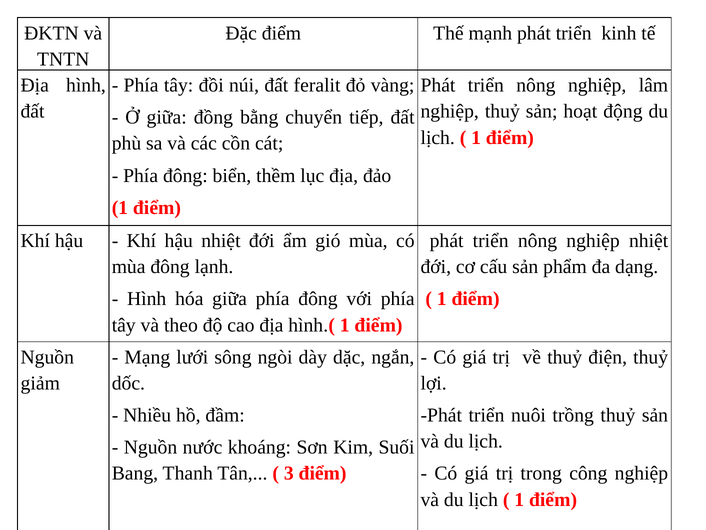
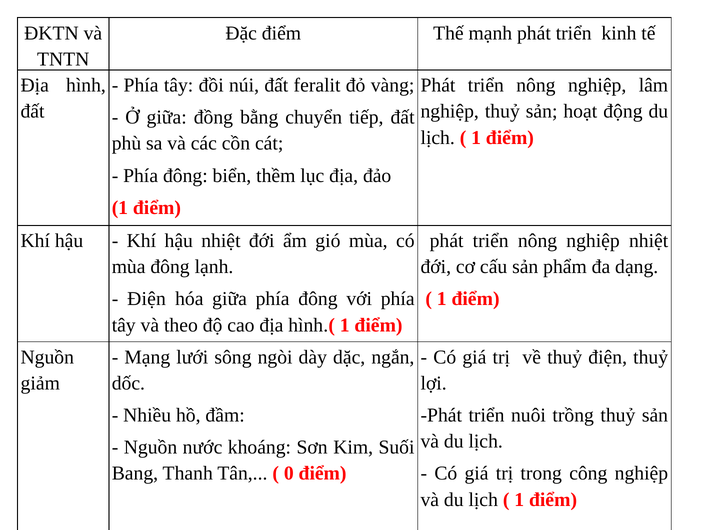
Hình: Hình -> Điện (147, 299)
3: 3 -> 0 (289, 473)
